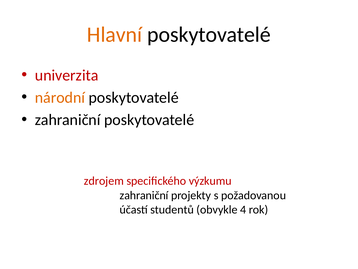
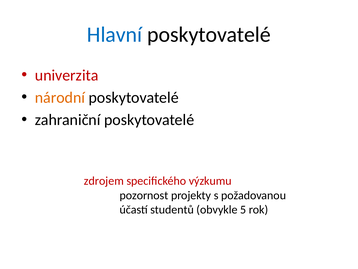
Hlavní colour: orange -> blue (115, 35)
zahraniční: zahraniční -> pozornost (144, 195)
4: 4 -> 5 (243, 209)
